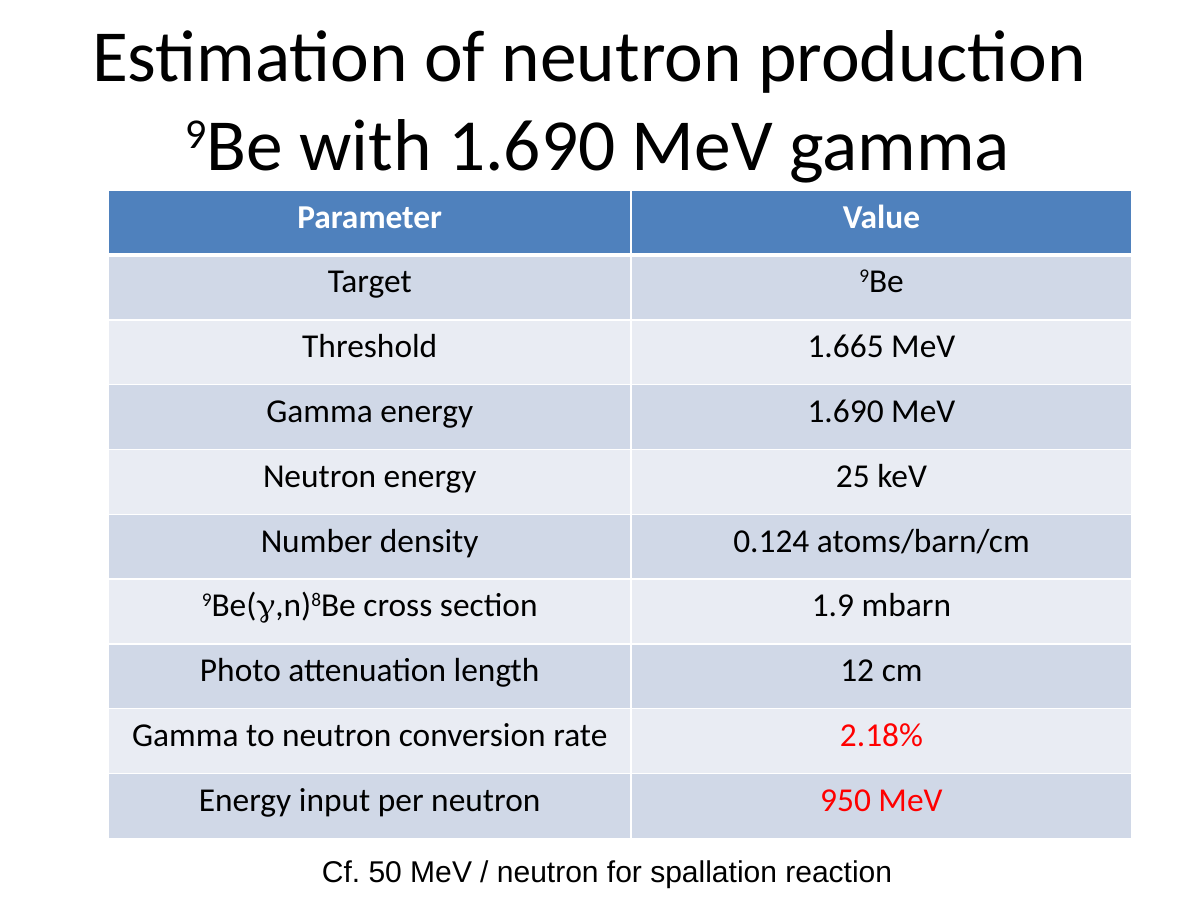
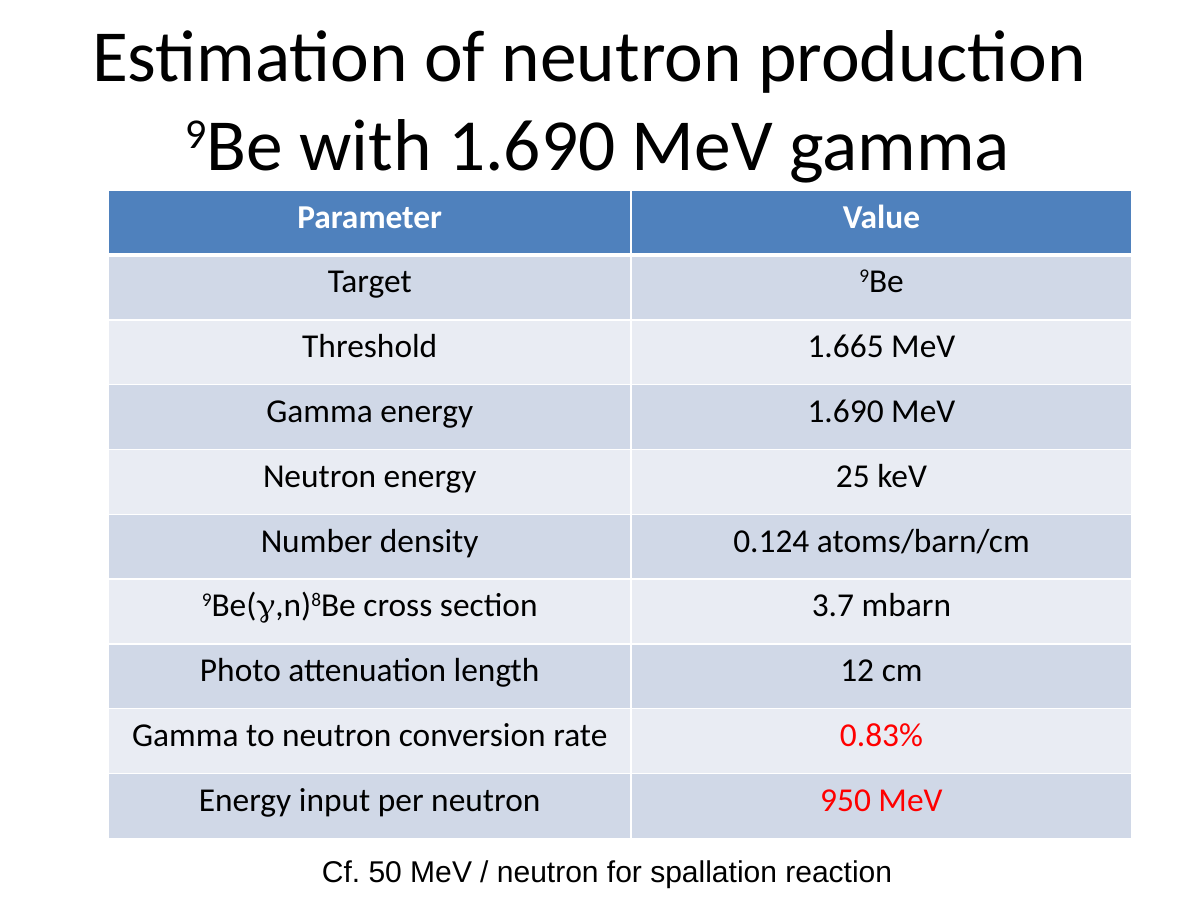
1.9: 1.9 -> 3.7 (833, 606)
2.18%: 2.18% -> 0.83% (881, 735)
